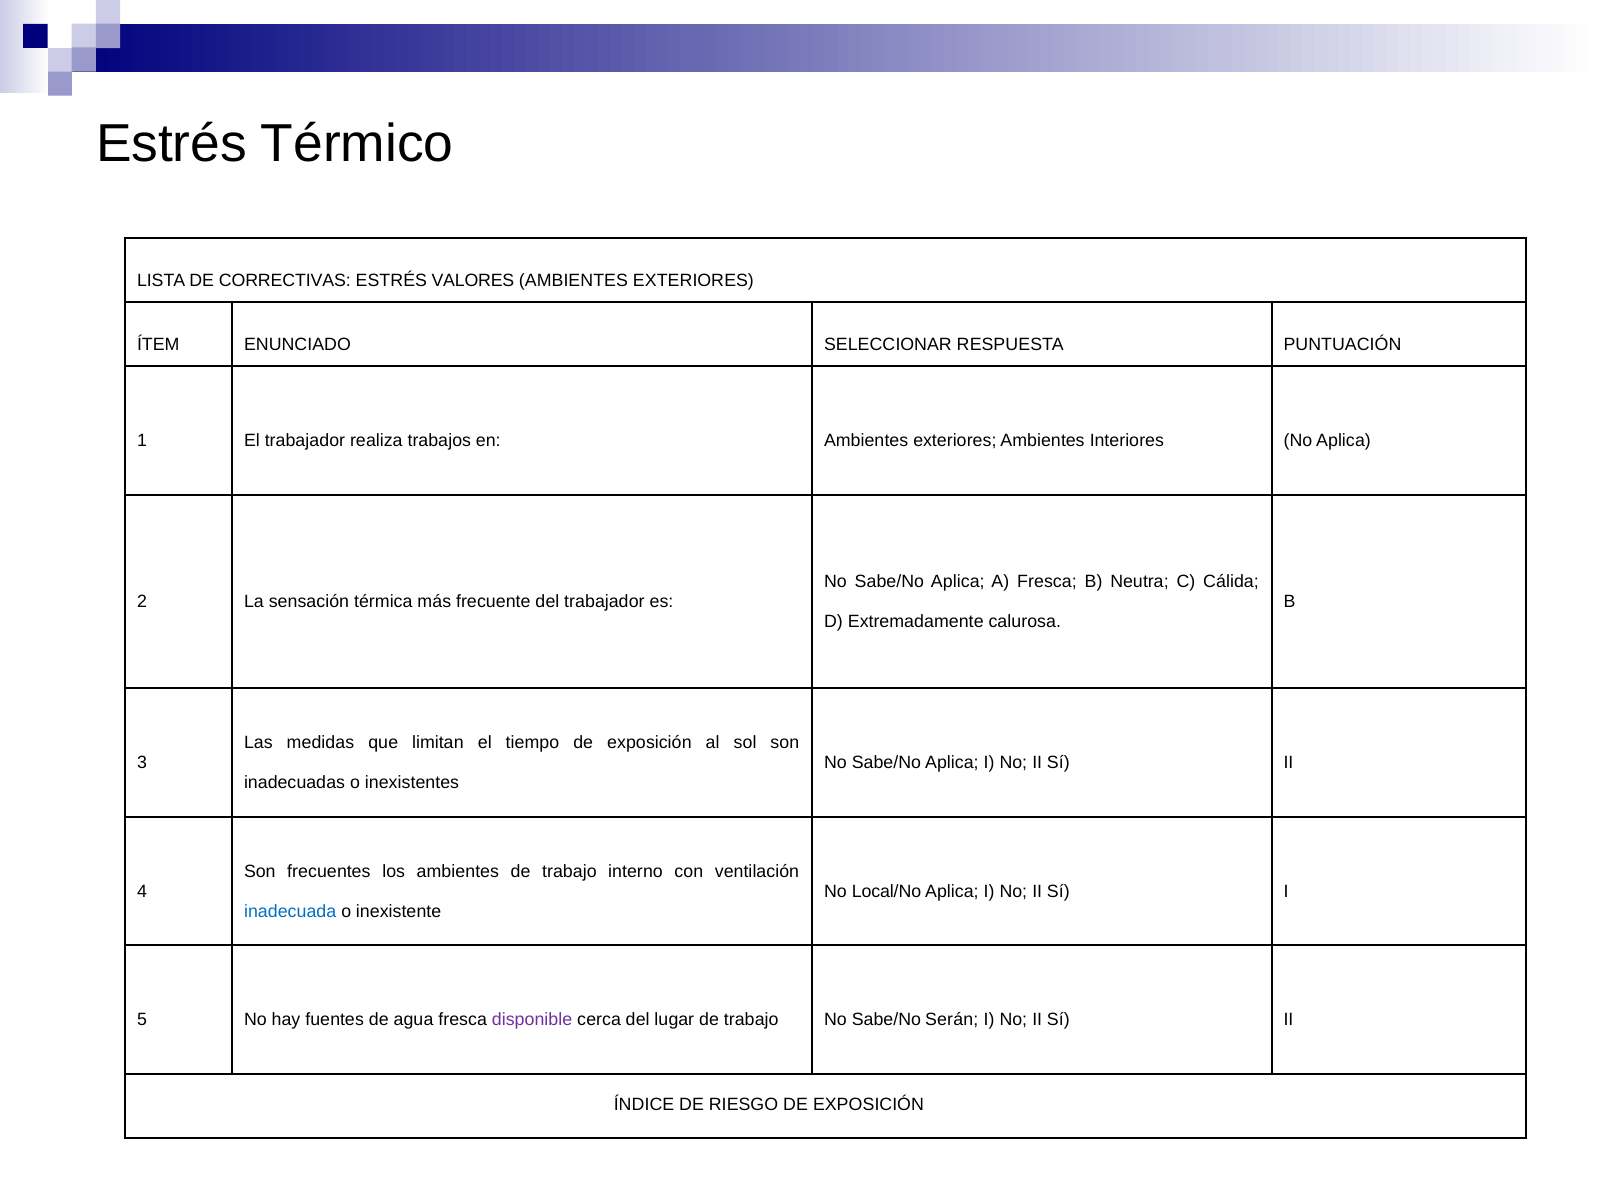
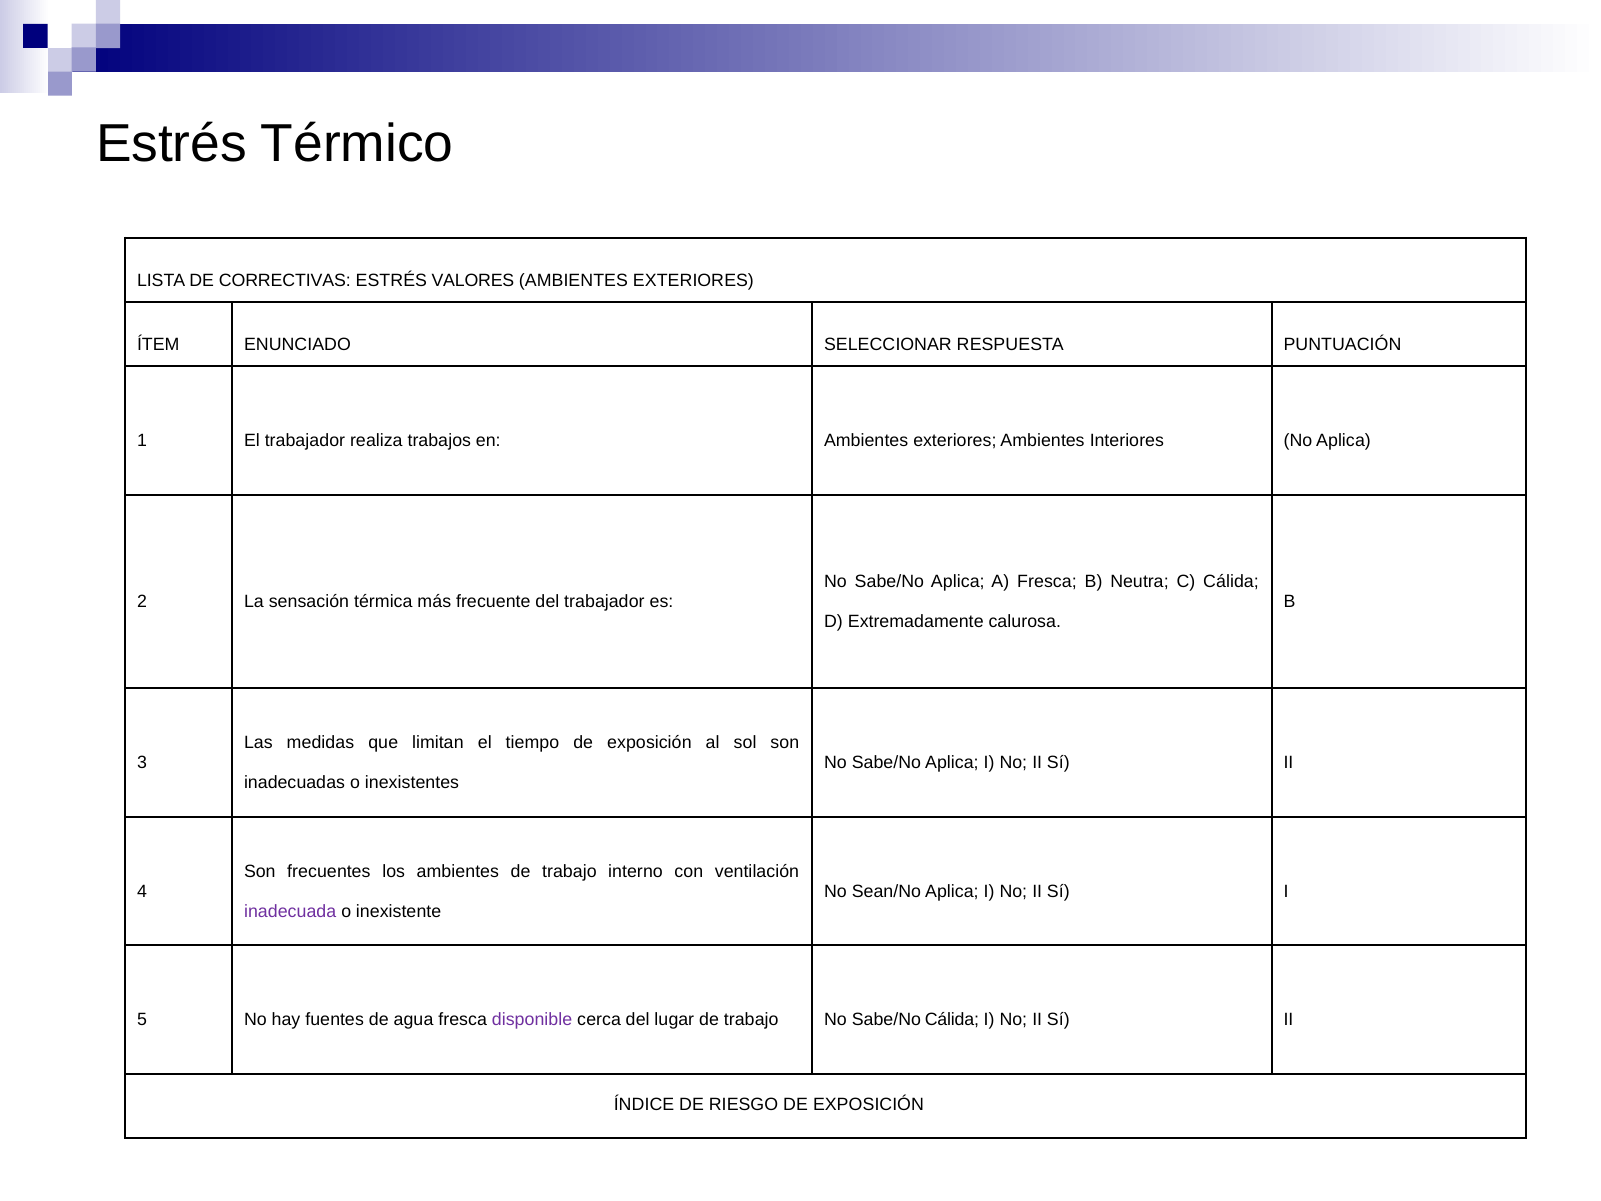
Local/No: Local/No -> Sean/No (886, 891)
inadecuada colour: blue -> purple (290, 911)
Sabe/No Serán: Serán -> Cálida (952, 1020)
